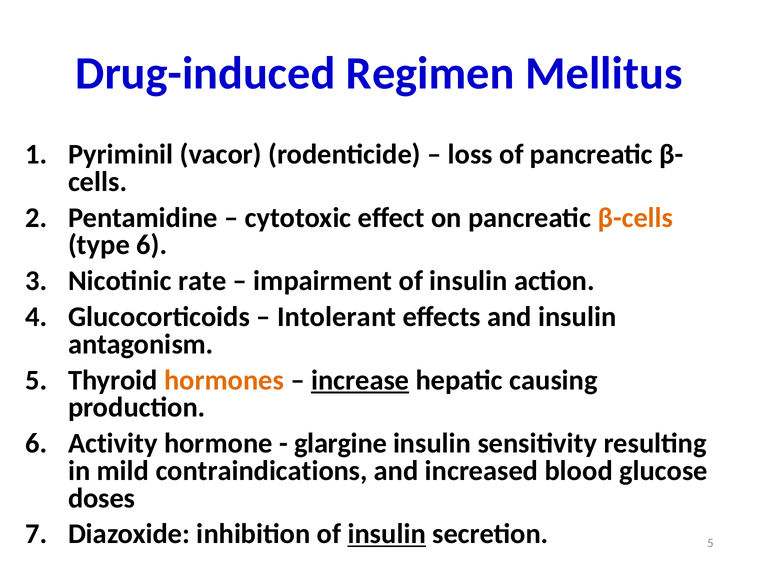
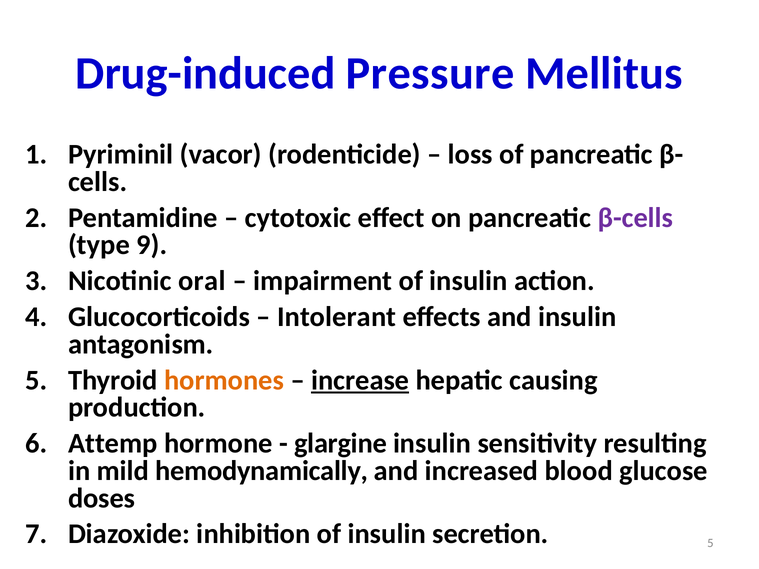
Regimen: Regimen -> Pressure (430, 73)
β-cells colour: orange -> purple (635, 218)
type 6: 6 -> 9 (152, 245)
rate: rate -> oral (202, 281)
Activity: Activity -> Attemp (113, 444)
contraindications: contraindications -> hemodynamically (262, 471)
insulin underline: present -> none (387, 534)
